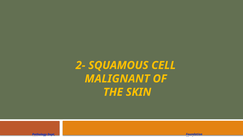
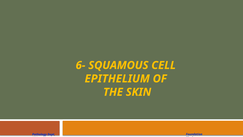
2-: 2- -> 6- (81, 65)
MALIGNANT: MALIGNANT -> EPITHELIUM (117, 79)
